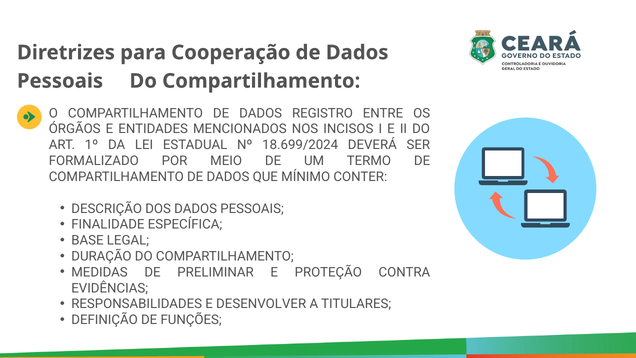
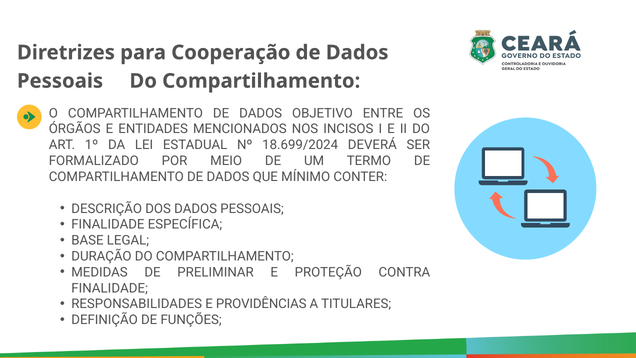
REGISTRO: REGISTRO -> OBJETIVO (322, 113)
EVIDÊNCIAS: EVIDÊNCIAS -> FINALIDADE (110, 288)
DESENVOLVER: DESENVOLVER -> PROVIDÊNCIAS (261, 304)
